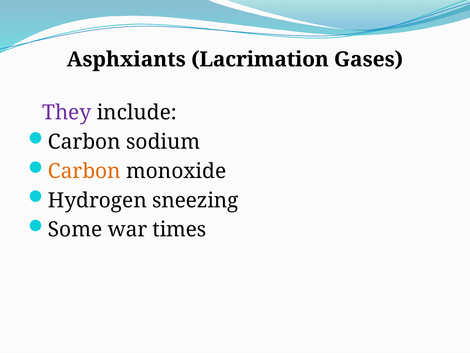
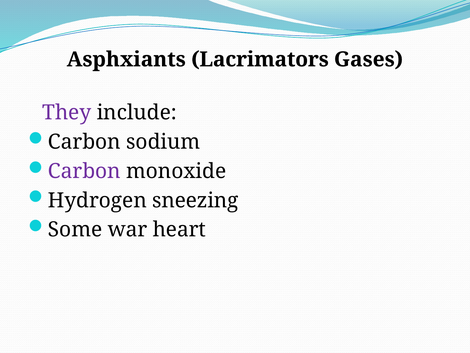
Lacrimation: Lacrimation -> Lacrimators (260, 59)
Carbon colour: orange -> purple (84, 171)
times: times -> heart (179, 229)
